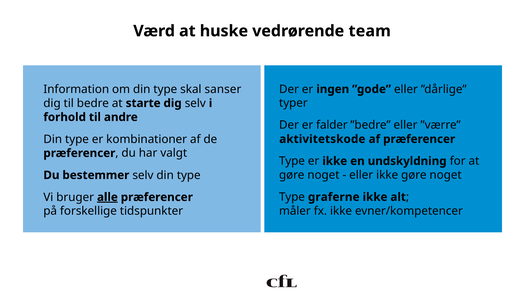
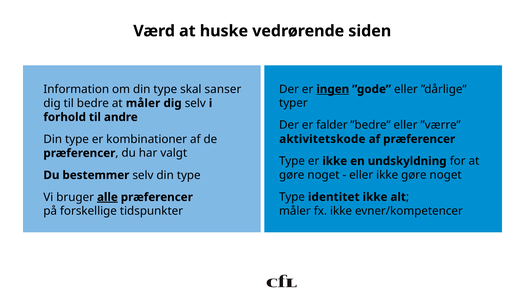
team: team -> siden (370, 31)
ingen underline: none -> present (333, 89)
at starte: starte -> måler (143, 103)
graferne: graferne -> identitet (334, 197)
